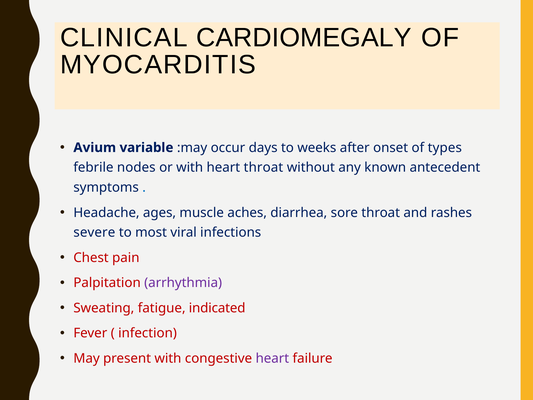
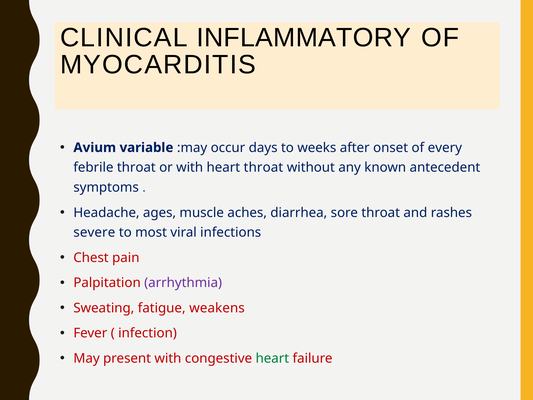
CARDIOMEGALY: CARDIOMEGALY -> INFLAMMATORY (304, 38)
types: types -> every (445, 148)
febrile nodes: nodes -> throat (136, 167)
indicated: indicated -> weakens (217, 308)
heart colour: purple -> green (272, 358)
